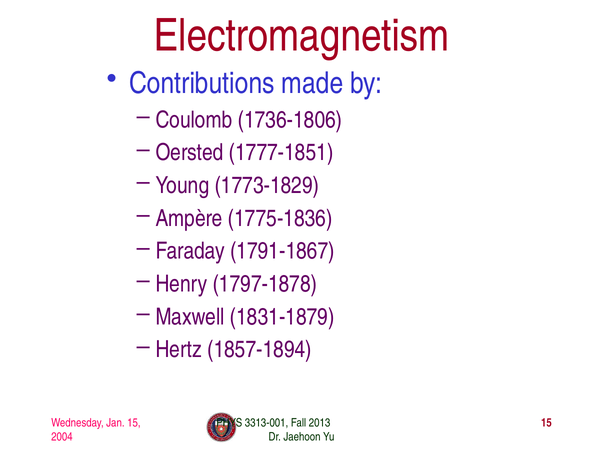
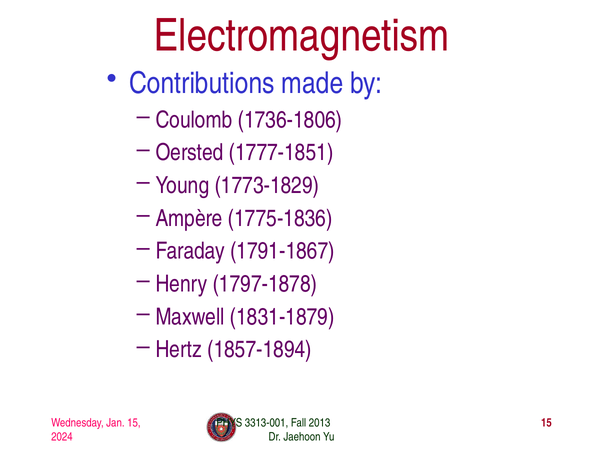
2004: 2004 -> 2024 (62, 437)
